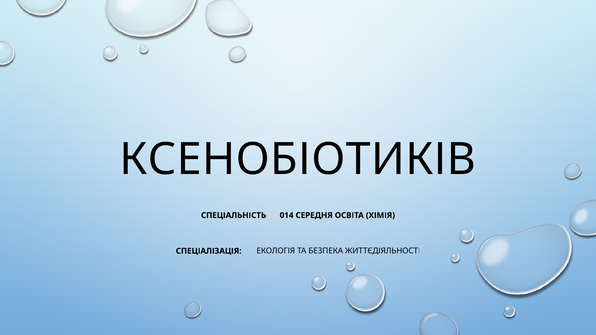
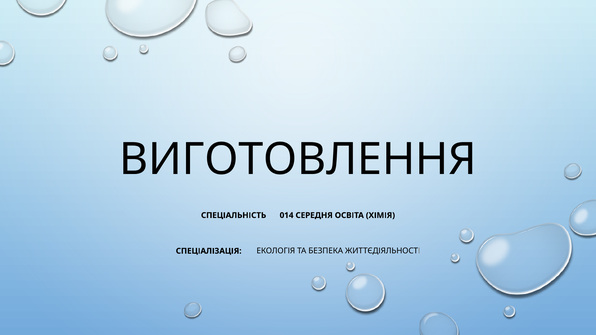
КСЕНОБІОТИКІВ: КСЕНОБІОТИКІВ -> ВИГОТОВЛЕННЯ (298, 160)
